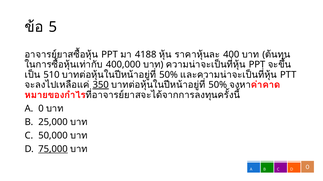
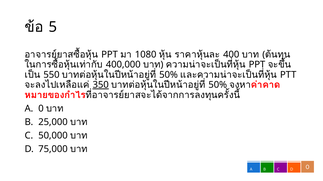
4188: 4188 -> 1080 (146, 55)
510: 510 -> 550 (51, 75)
75,000 underline: present -> none (53, 149)
